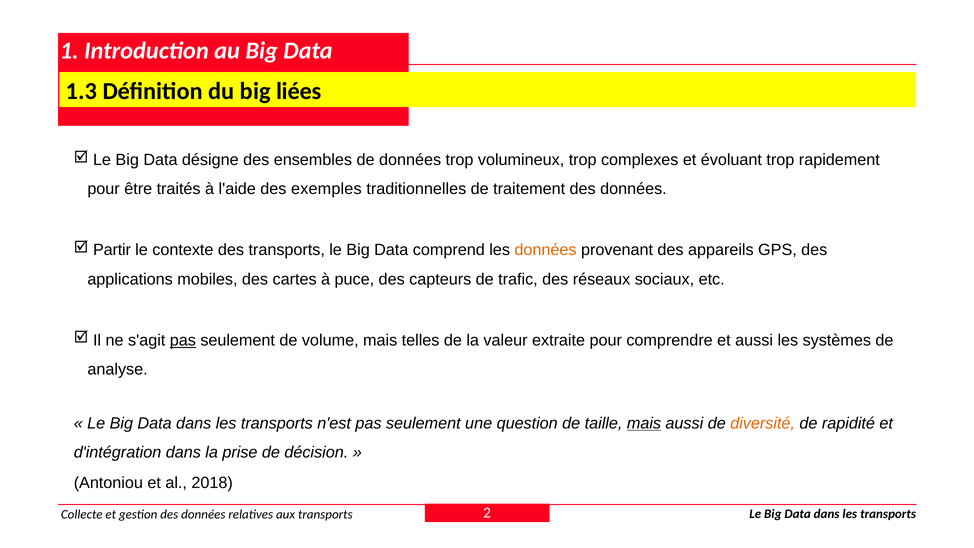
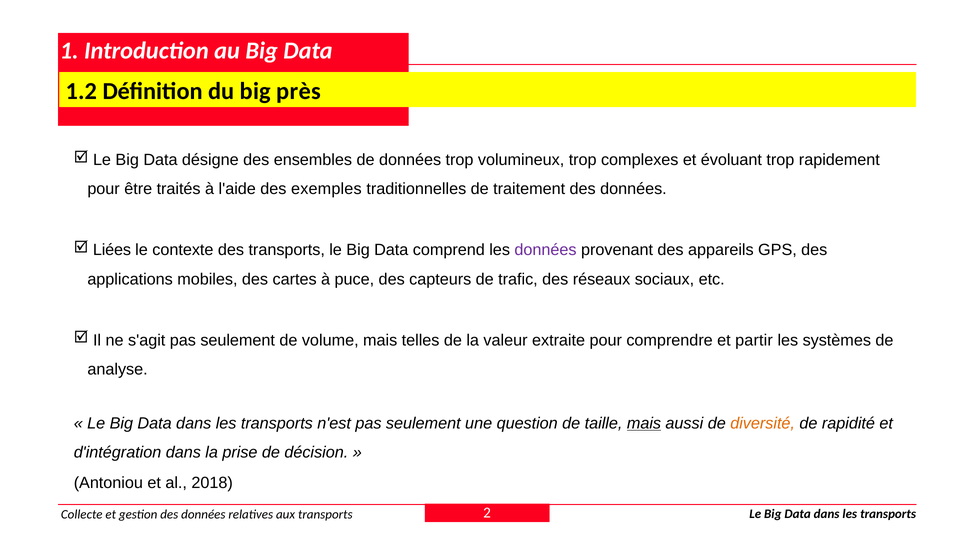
1.3: 1.3 -> 1.2 (81, 91)
liées: liées -> près (299, 91)
Partir: Partir -> Liées (112, 250)
données colour: orange -> purple (546, 250)
pas underline: present -> none (183, 340)
et aussi: aussi -> partir (754, 340)
